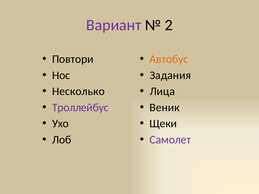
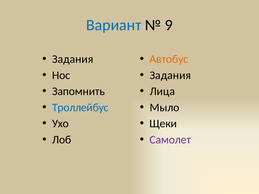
Вариант colour: purple -> blue (114, 25)
2: 2 -> 9 (169, 25)
Повтори: Повтори -> Задания (73, 59)
Несколько: Несколько -> Запомнить (78, 91)
Троллейбус colour: purple -> blue (80, 108)
Веник: Веник -> Мыло (165, 108)
